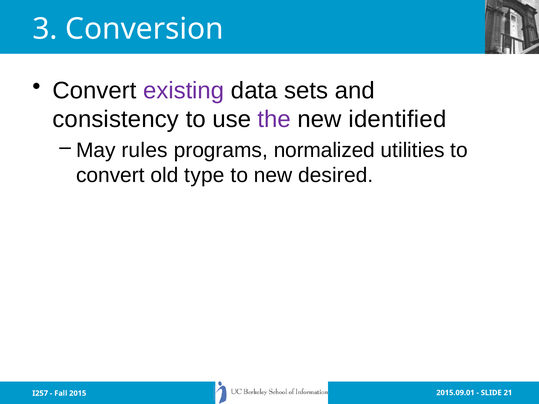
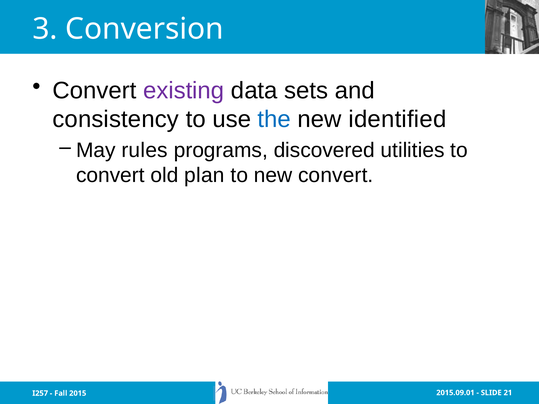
the colour: purple -> blue (274, 119)
normalized: normalized -> discovered (324, 150)
type: type -> plan (204, 175)
new desired: desired -> convert (336, 175)
